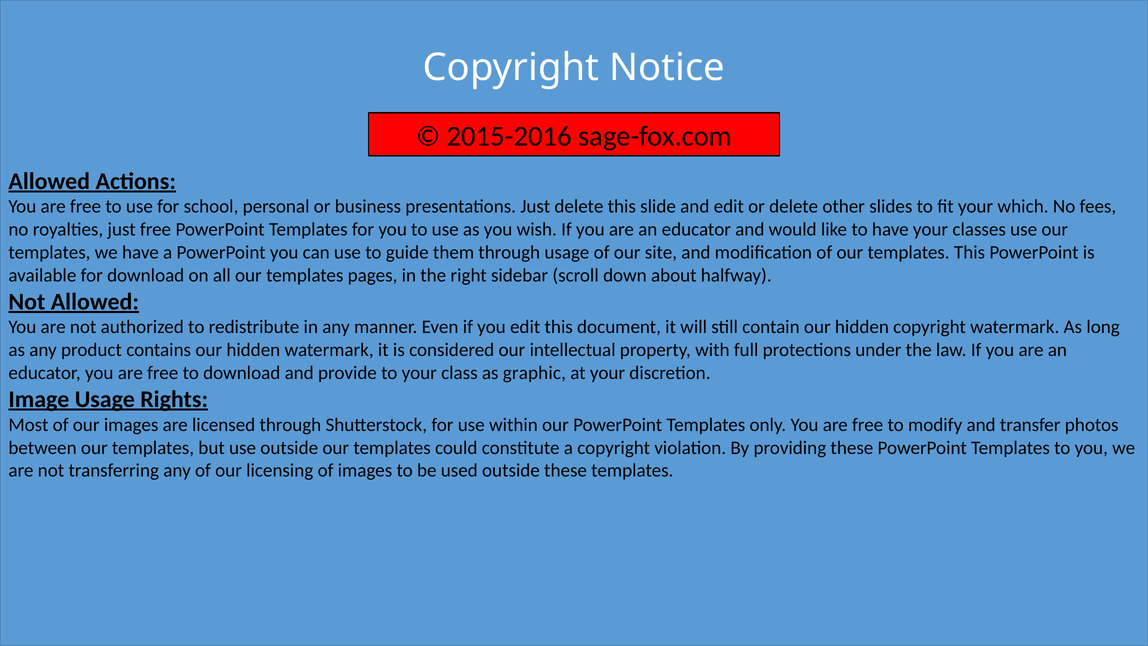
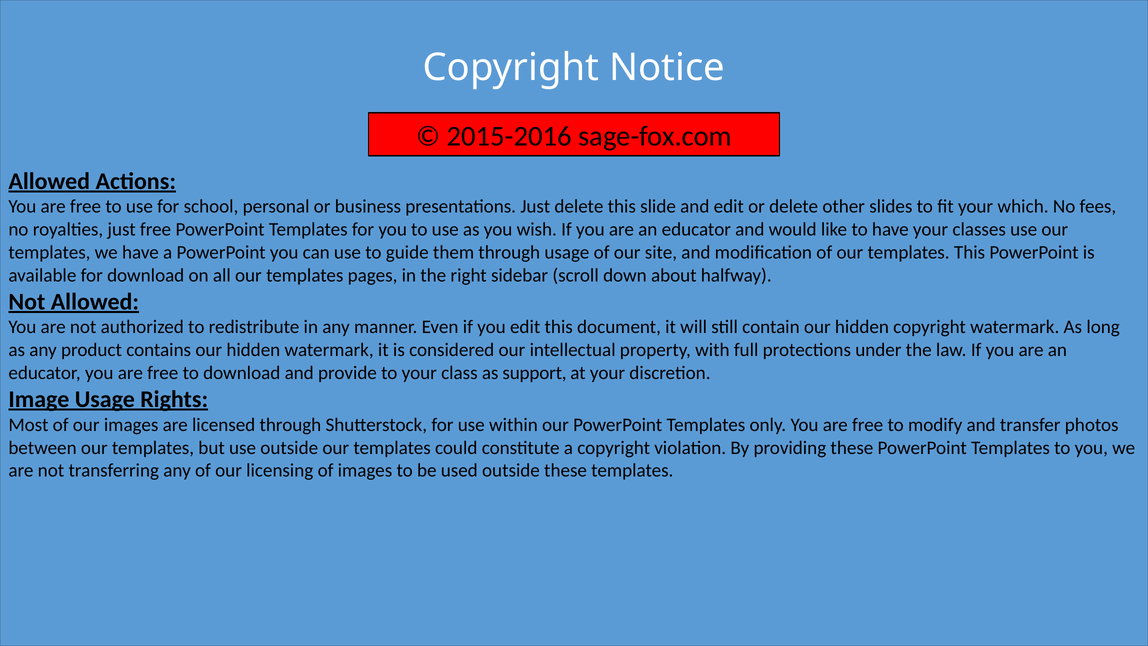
graphic: graphic -> support (535, 373)
